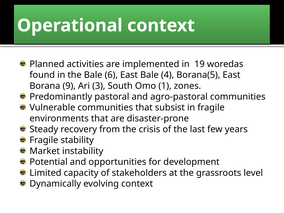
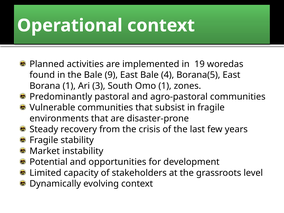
6: 6 -> 9 (111, 75)
Borana 9: 9 -> 1 (69, 86)
